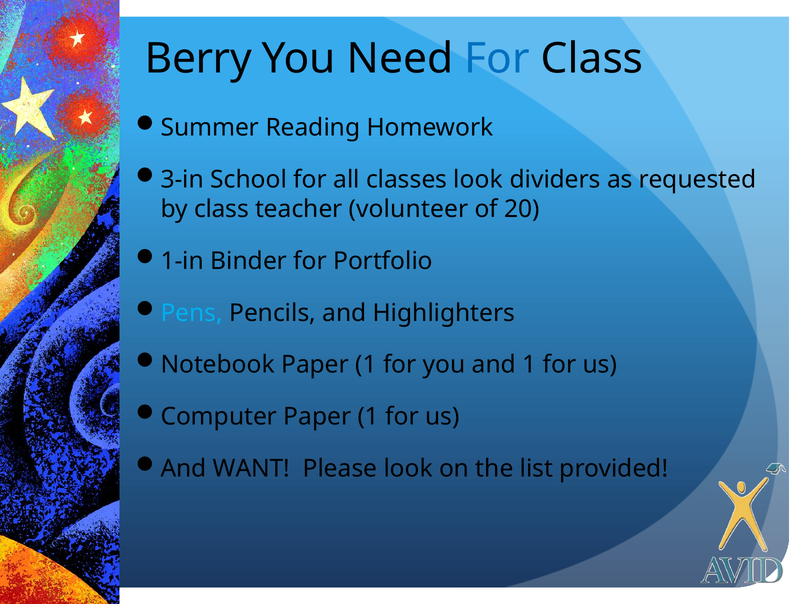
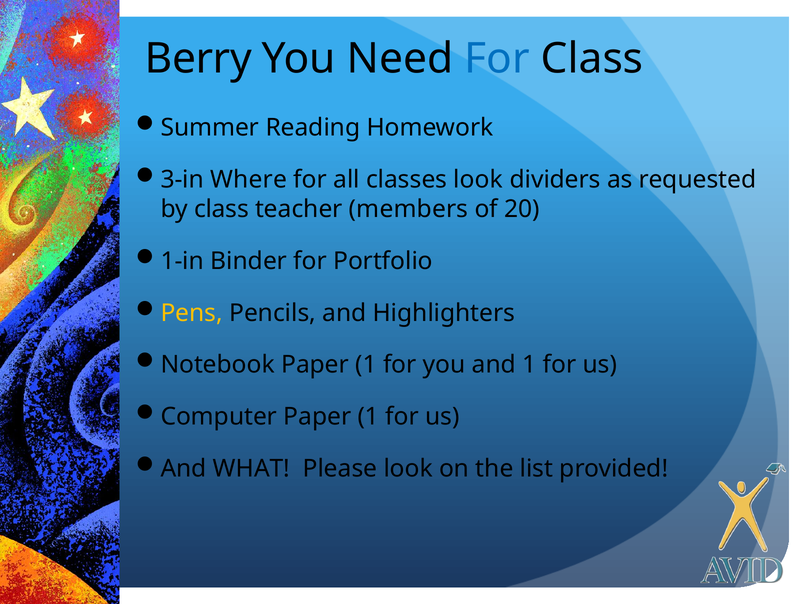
School: School -> Where (249, 180)
volunteer: volunteer -> members (409, 209)
Pens colour: light blue -> yellow (192, 313)
WANT: WANT -> WHAT (251, 469)
